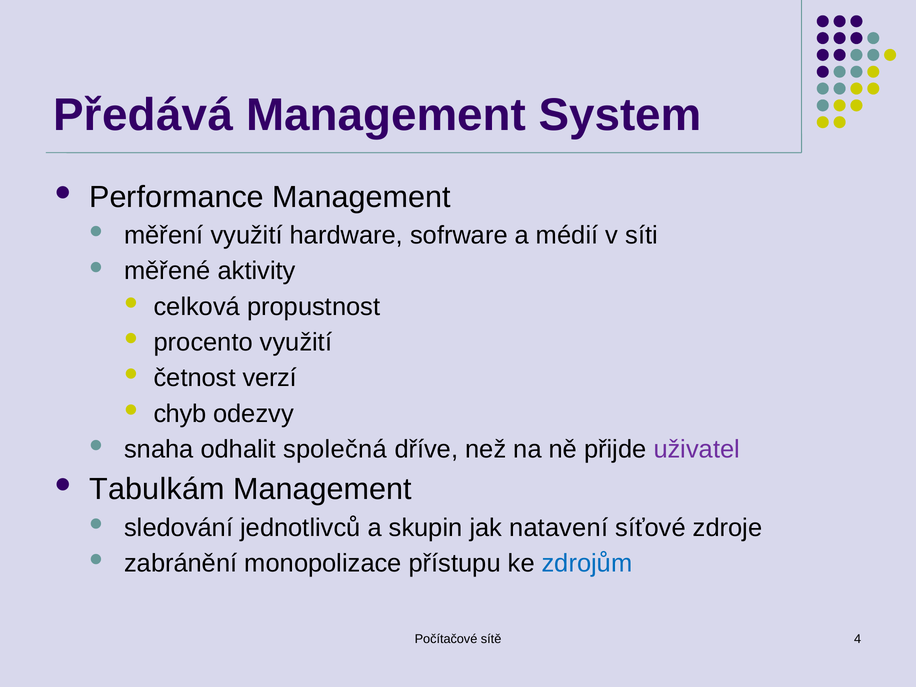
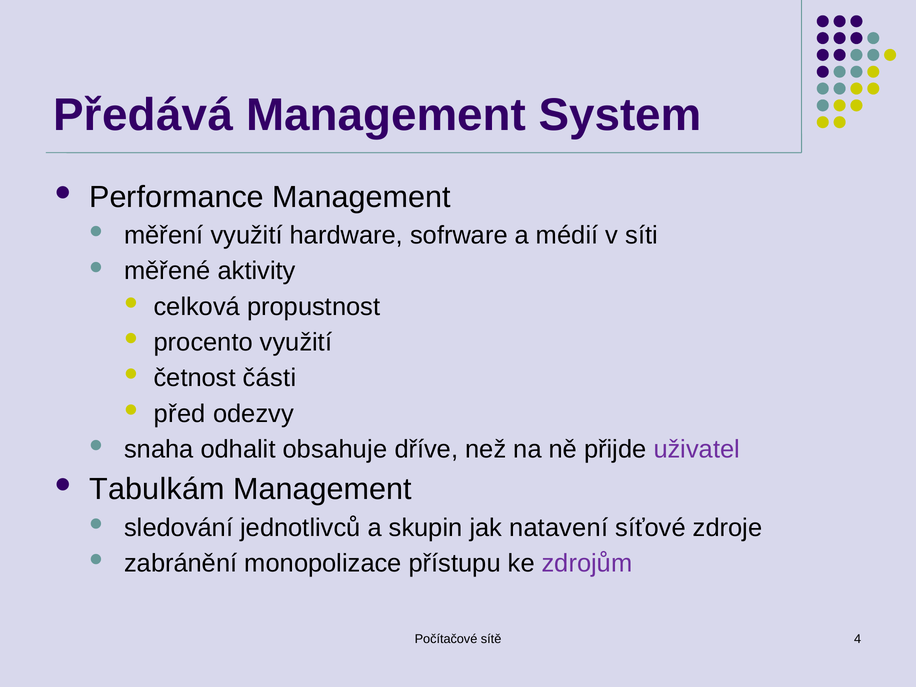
verzí: verzí -> části (270, 378)
chyb: chyb -> před (180, 414)
společná: společná -> obsahuje (335, 449)
zdrojům colour: blue -> purple (587, 563)
